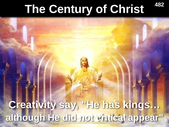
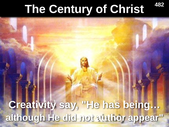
kings…: kings… -> being… (142, 105)
critical: critical -> author (111, 118)
